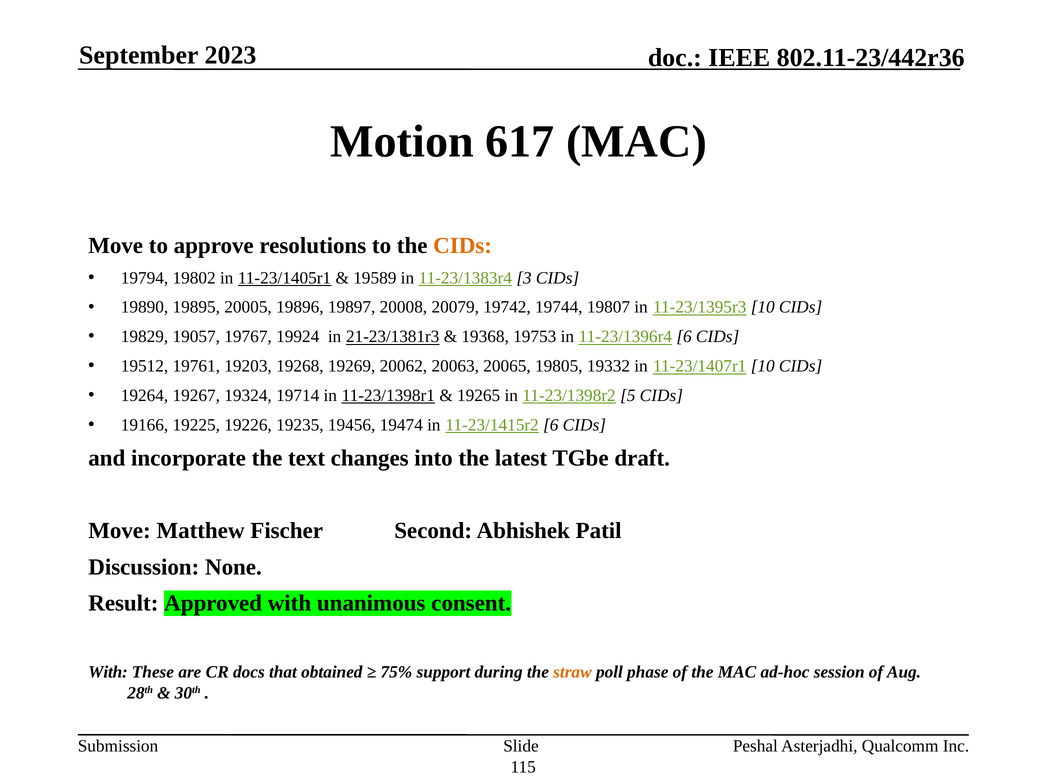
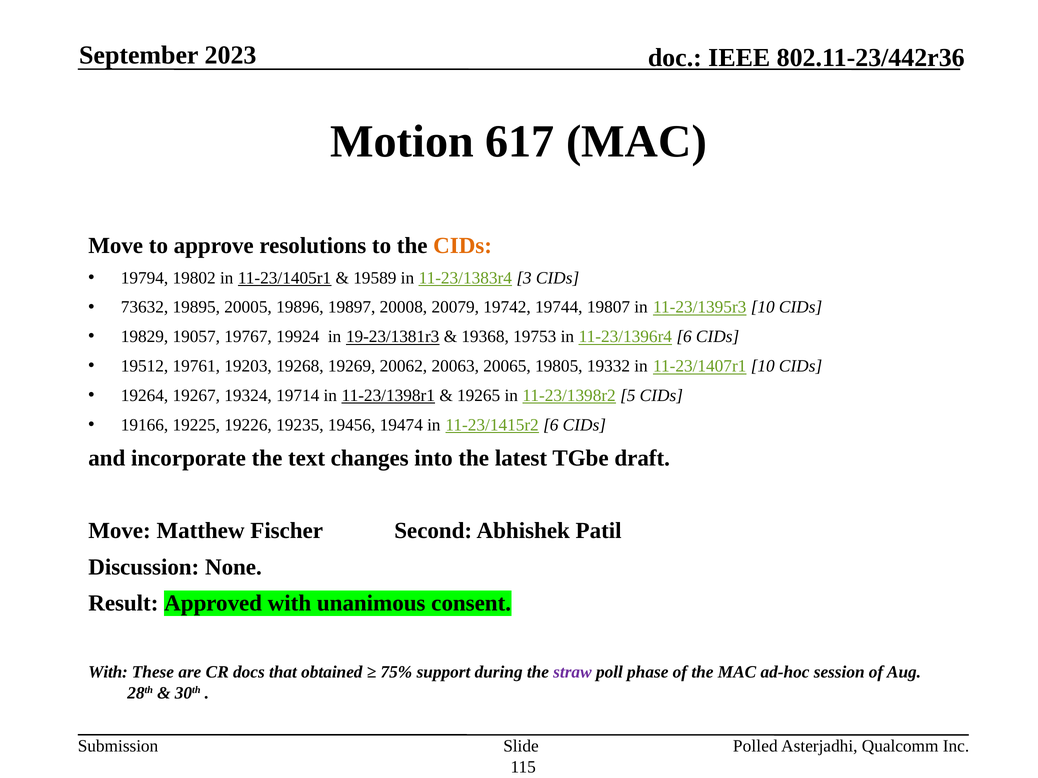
19890: 19890 -> 73632 (145, 307)
21-23/1381r3: 21-23/1381r3 -> 19-23/1381r3 (393, 337)
straw colour: orange -> purple (572, 673)
Peshal: Peshal -> Polled (755, 747)
